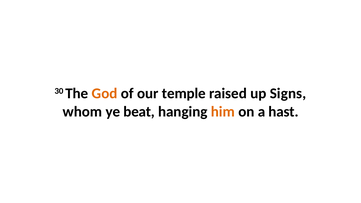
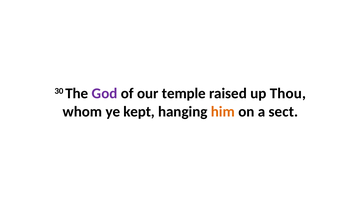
God colour: orange -> purple (105, 94)
Signs: Signs -> Thou (288, 94)
beat: beat -> kept (139, 112)
hast: hast -> sect (283, 112)
